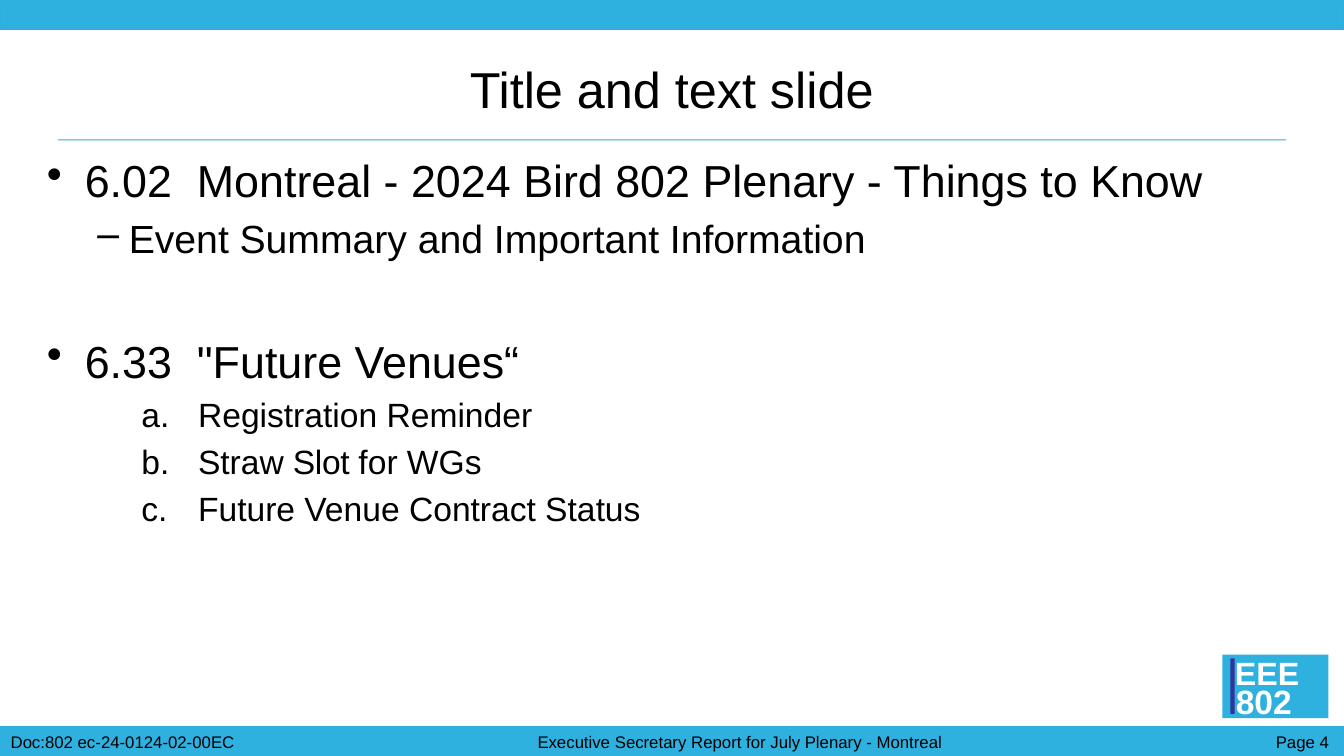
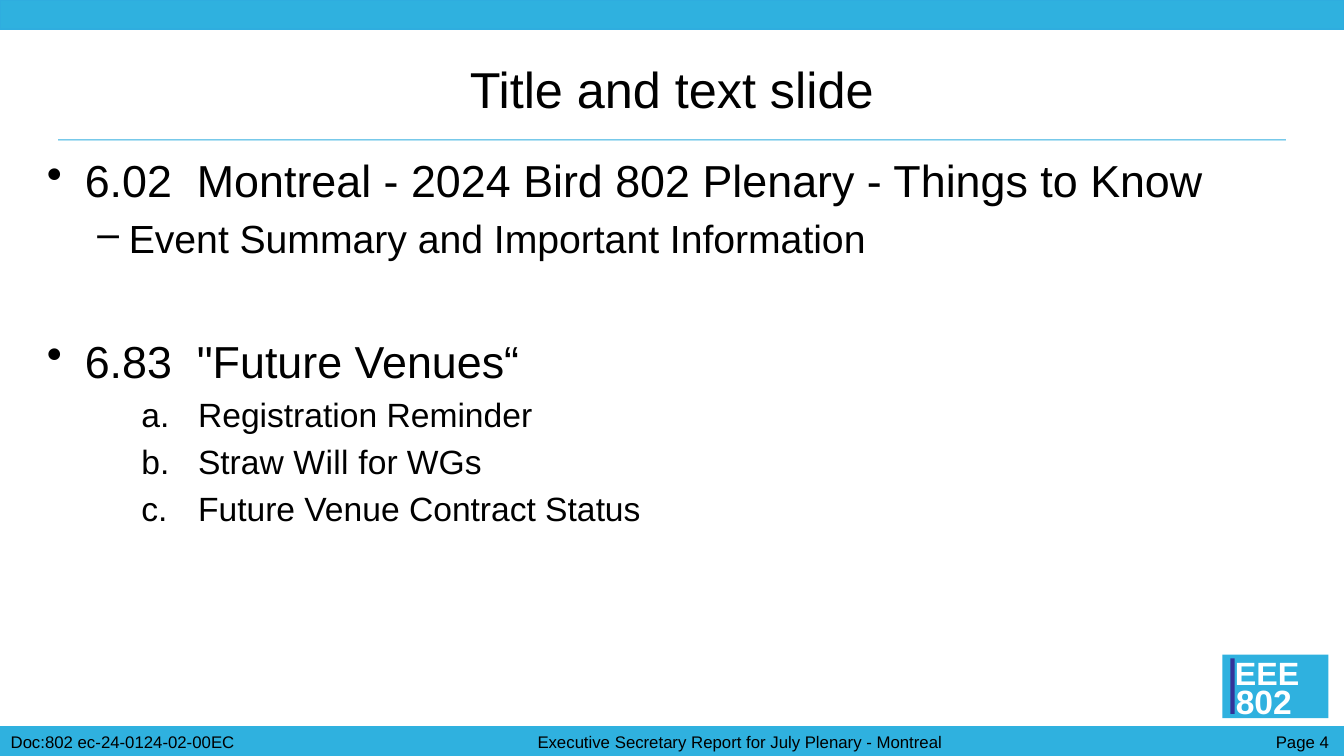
6.33: 6.33 -> 6.83 (128, 363)
Slot: Slot -> Will (321, 463)
